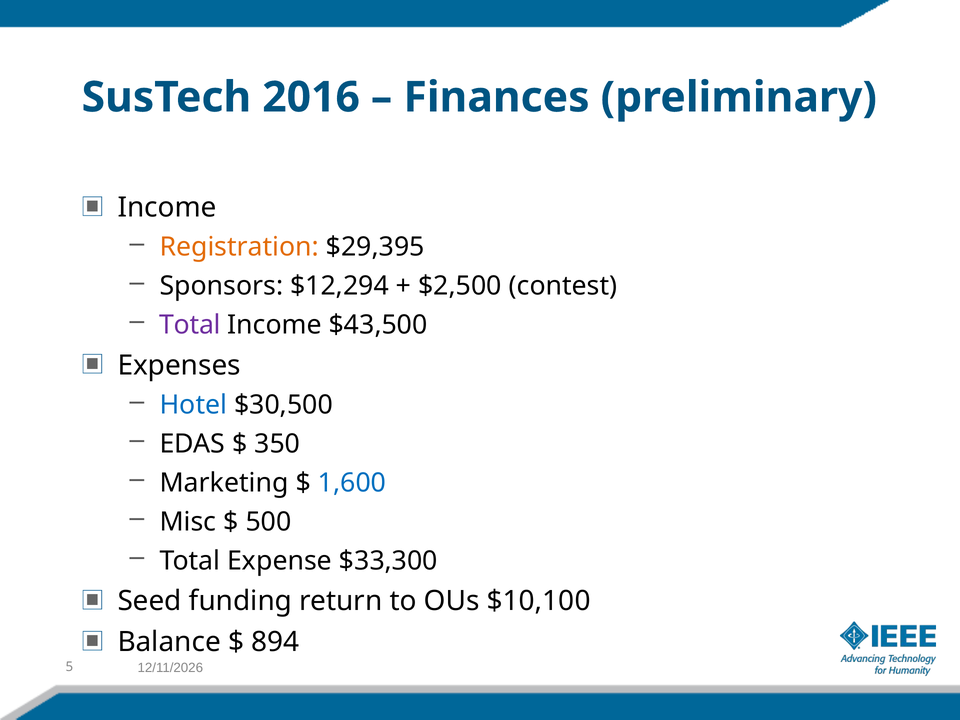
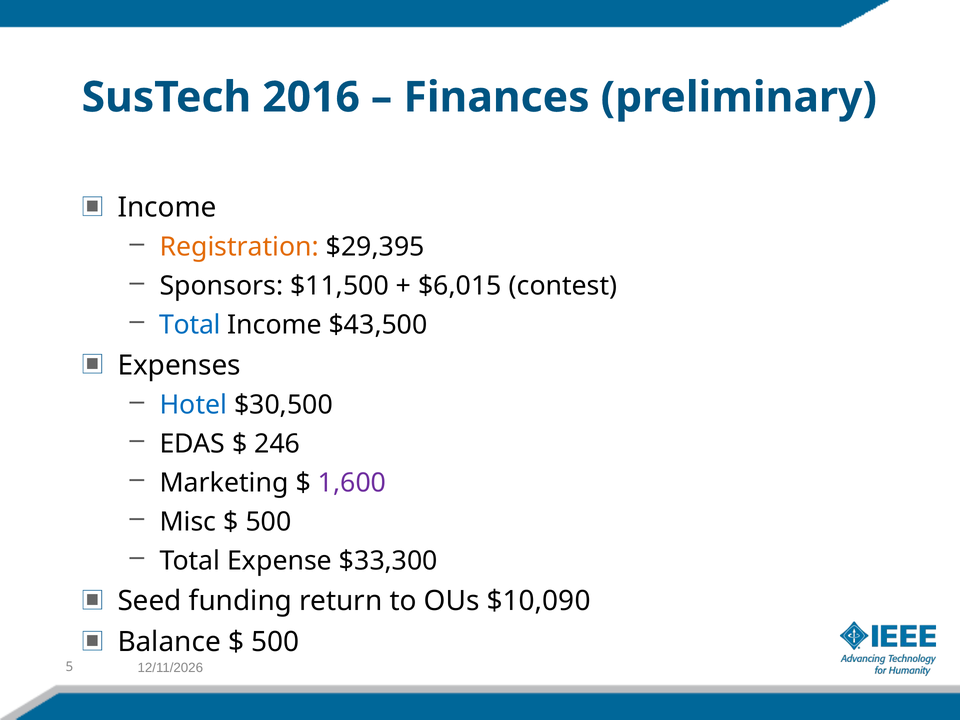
$12,294: $12,294 -> $11,500 (340, 286)
$2,500: $2,500 -> $6,015 (460, 286)
Total colour: purple -> blue (190, 325)
350: 350 -> 246 (277, 444)
1,600 colour: blue -> purple (352, 483)
$10,100: $10,100 -> $10,090 (539, 601)
894: 894 -> 500 (275, 642)
